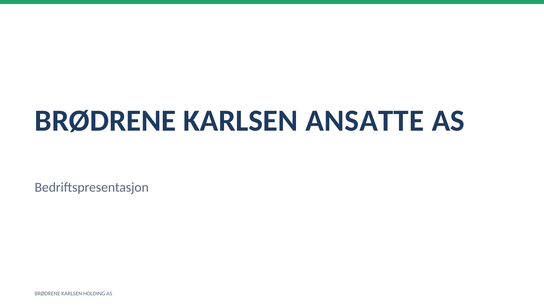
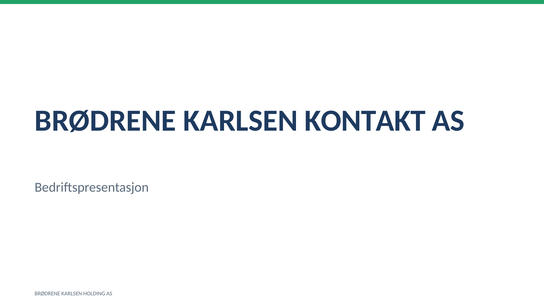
ANSATTE: ANSATTE -> KONTAKT (365, 121)
